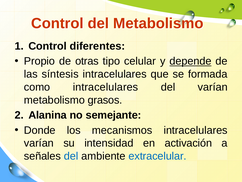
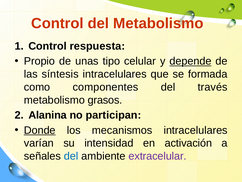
diferentes: diferentes -> respuesta (97, 46)
otras: otras -> unas (87, 61)
como intracelulares: intracelulares -> componentes (105, 87)
del varían: varían -> través (213, 87)
semejante: semejante -> participan (113, 115)
Donde underline: none -> present (40, 130)
extracelular colour: blue -> purple (158, 156)
